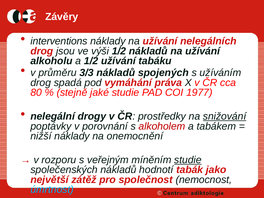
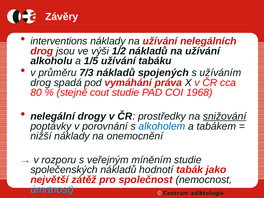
a 1/2: 1/2 -> 1/5 (91, 61)
3/3: 3/3 -> 7/3 (87, 73)
jaké: jaké -> cout (100, 93)
1977: 1977 -> 1968 (199, 93)
alkoholem colour: red -> blue (162, 126)
studie underline: present -> none (188, 160)
